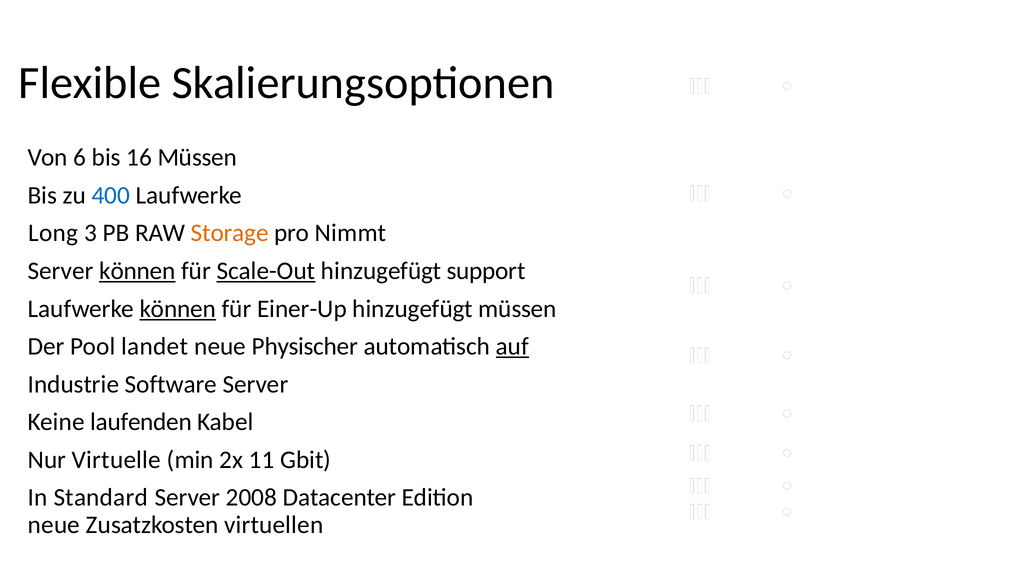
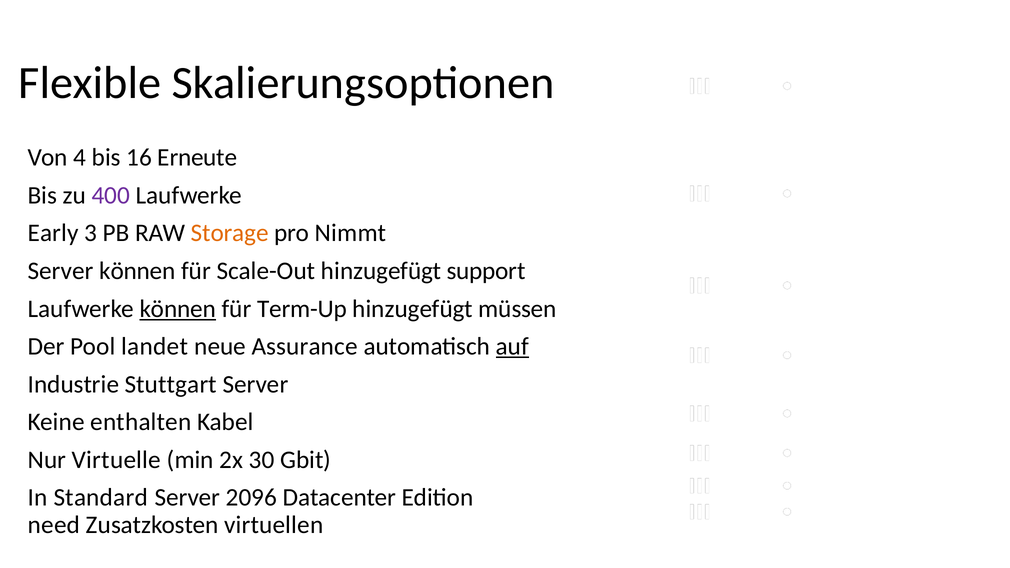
6: 6 -> 4 (80, 158)
16 Müssen: Müssen -> Erneute (197, 158)
400 colour: blue -> purple (111, 195)
Long: Long -> Early (53, 233)
können underline: present -> none (137, 271)
Scale-Out underline: present -> none (266, 271)
Einer-Up: Einer-Up -> Term-Up (302, 309)
Physischer: Physischer -> Assurance (305, 347)
Software: Software -> Stuttgart (171, 384)
laufenden: laufenden -> enthalten (141, 422)
11: 11 -> 30 (262, 460)
2008: 2008 -> 2096 (251, 498)
neue: neue -> need (54, 525)
